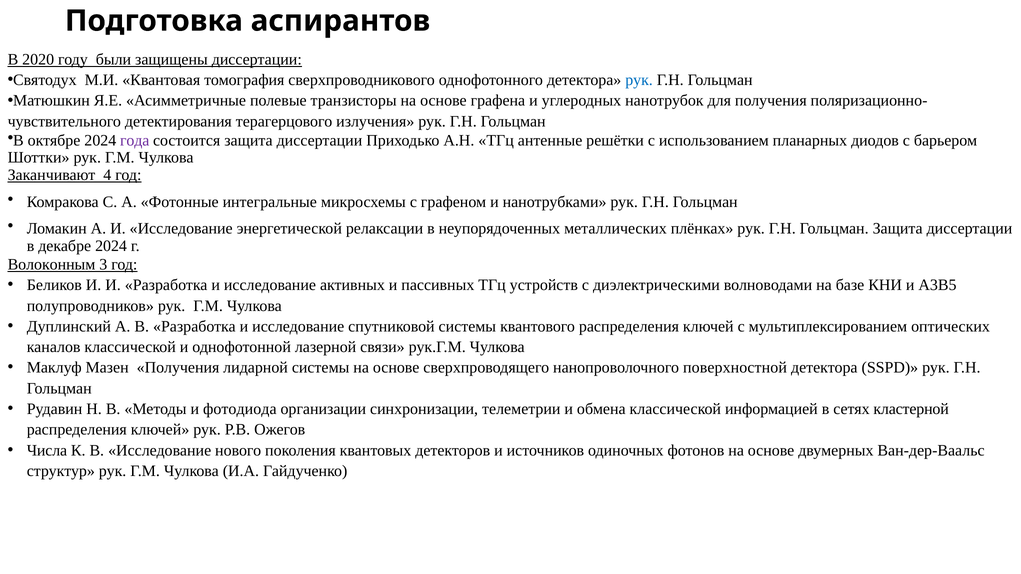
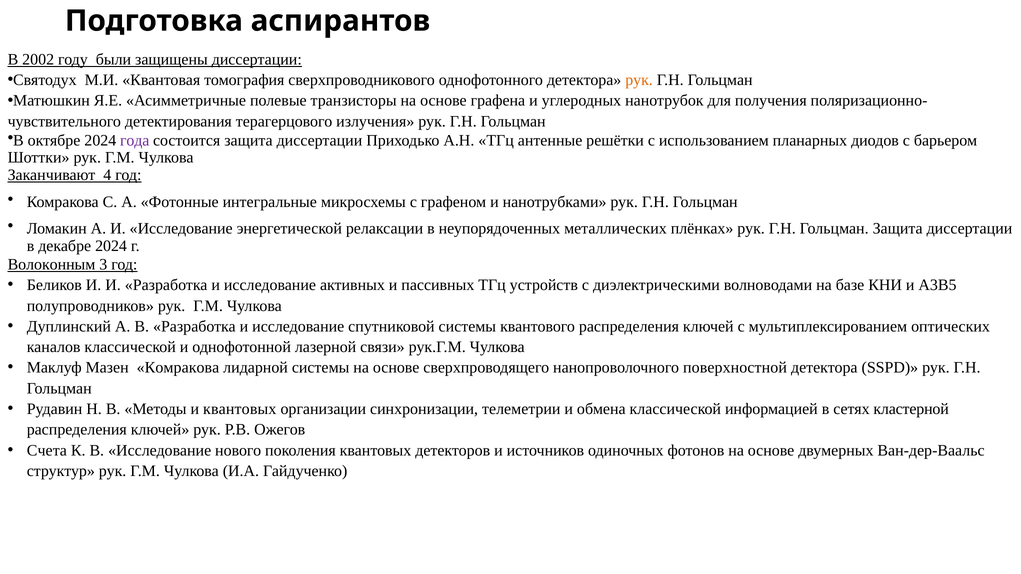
2020: 2020 -> 2002 (38, 59)
рук colour: blue -> orange (639, 80)
Мазен Получения: Получения -> Комракова (178, 368)
и фотодиода: фотодиода -> квантовых (240, 409)
Числа: Числа -> Счета (47, 451)
